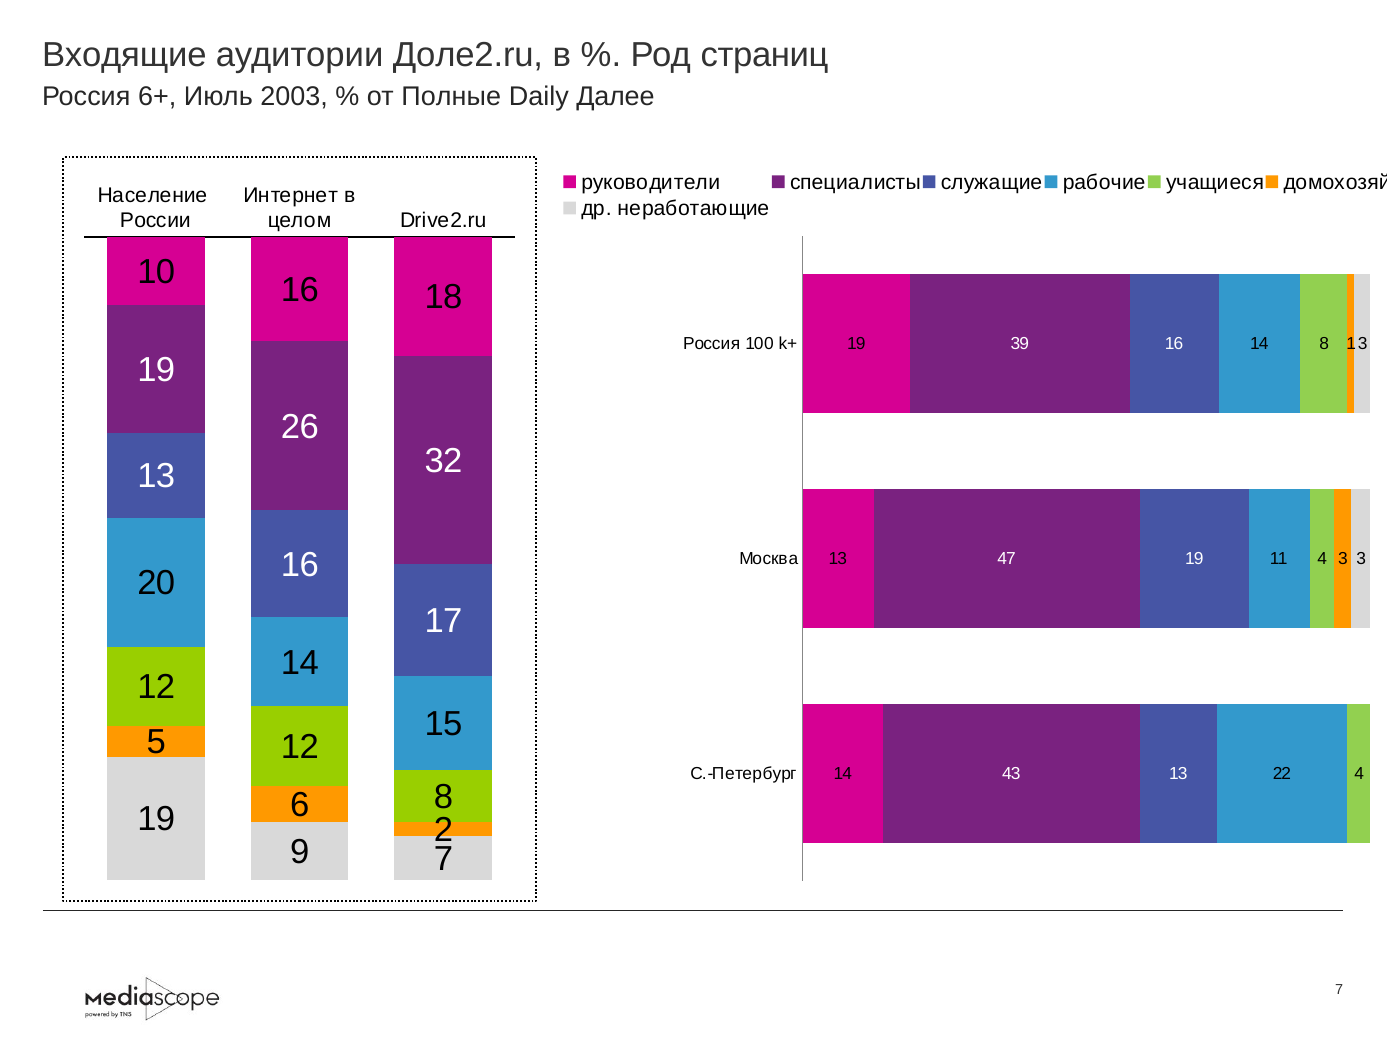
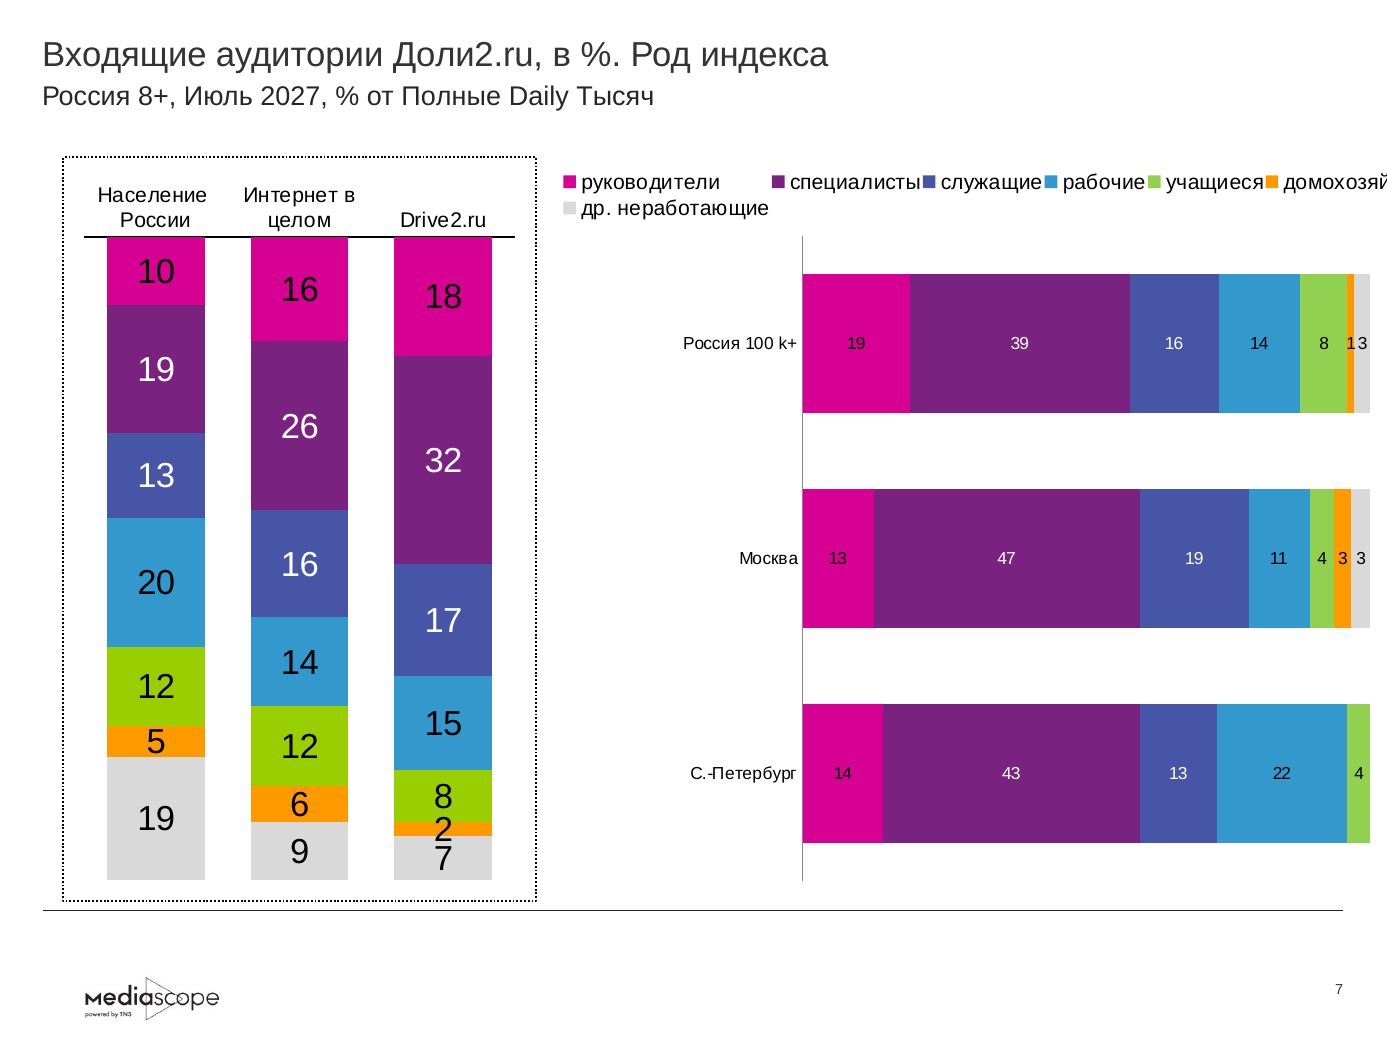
Доле2.ru: Доле2.ru -> Доли2.ru (468, 55)
страниц: страниц -> индекса (765, 55)
6+: 6+ -> 8+ (157, 97)
2003: 2003 -> 2027 (294, 97)
Далее: Далее -> Тысяч (615, 97)
